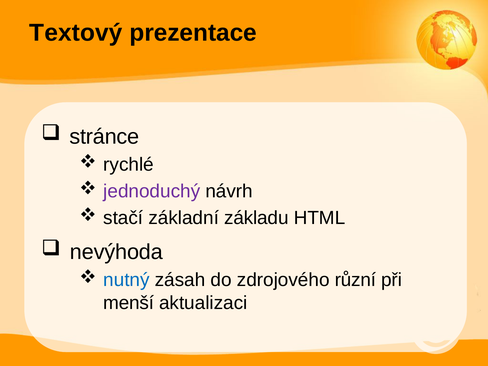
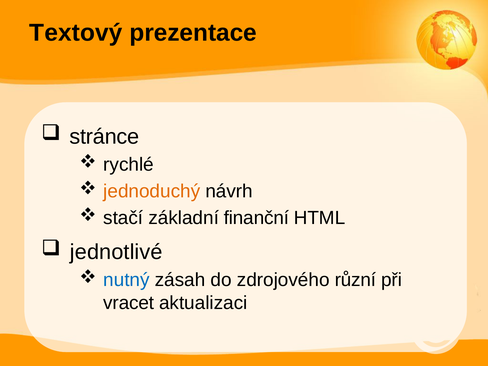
jednoduchý colour: purple -> orange (152, 191)
základu: základu -> finanční (256, 218)
nevýhoda: nevýhoda -> jednotlivé (116, 252)
menší: menší -> vracet (129, 303)
